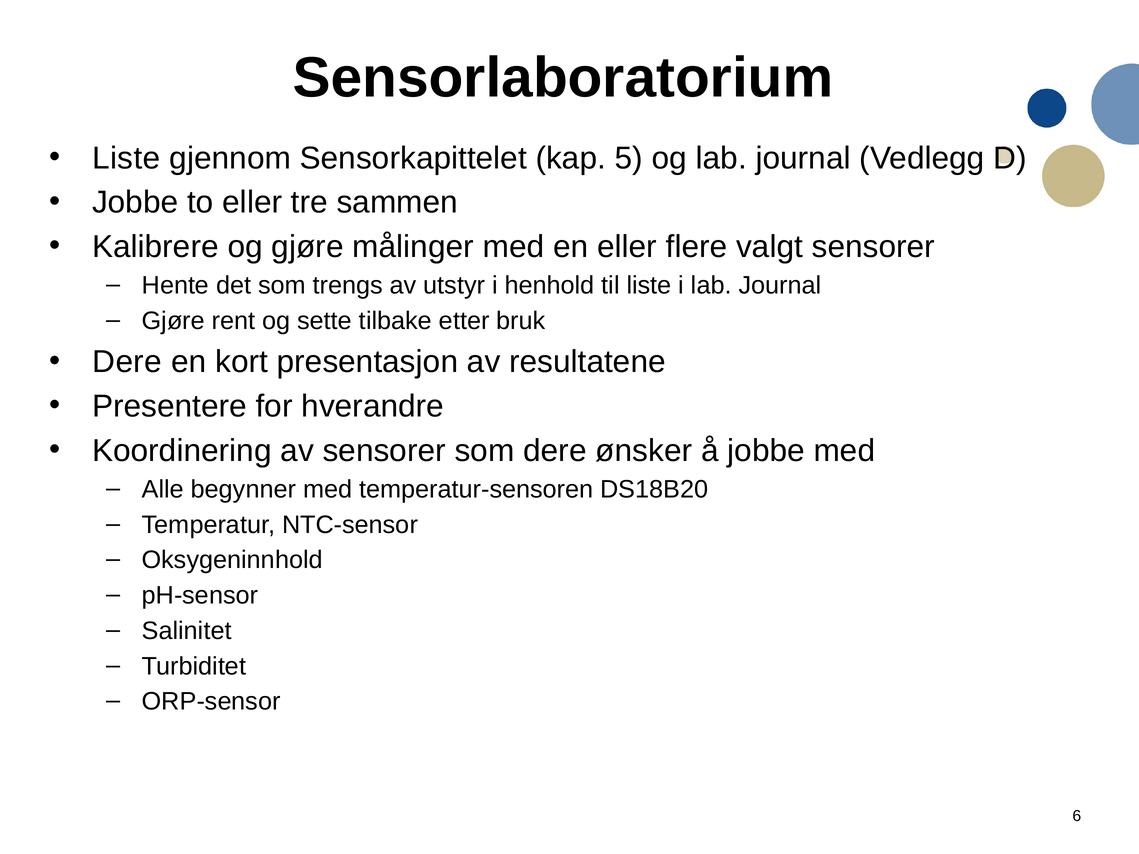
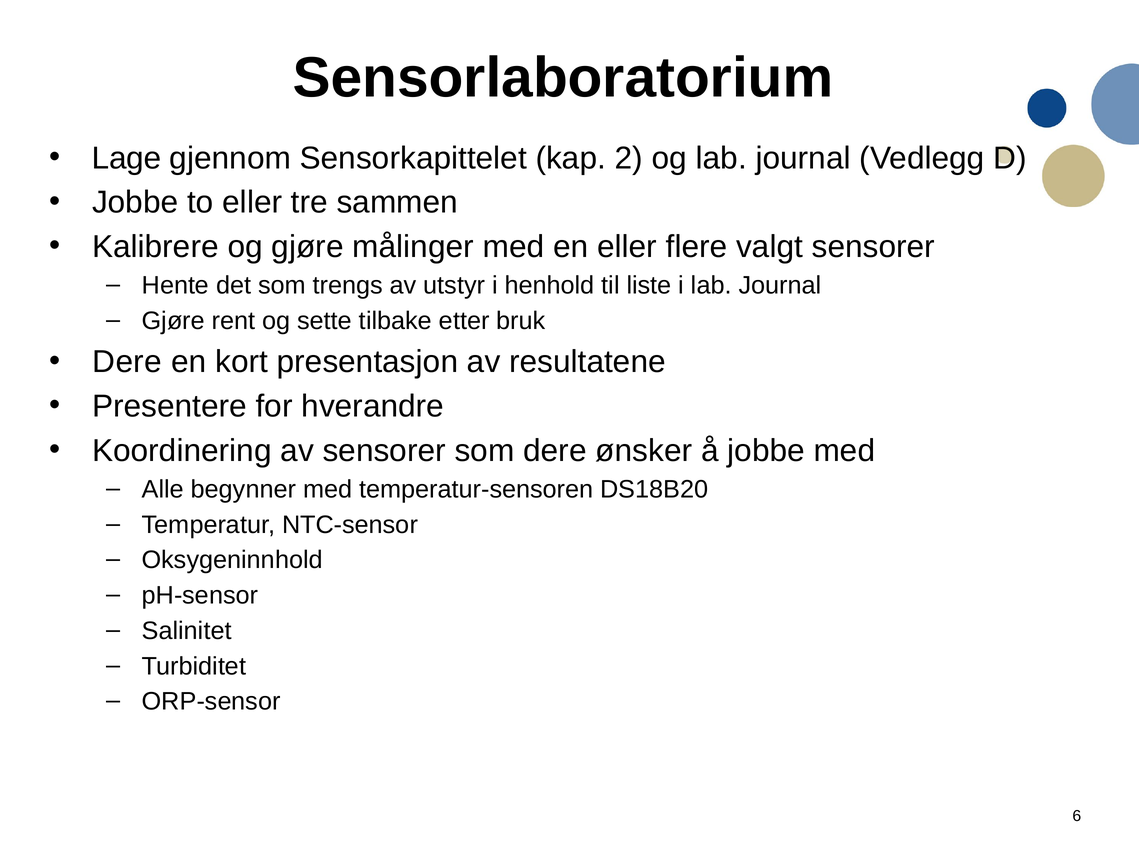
Liste: Liste -> Lage (127, 158)
5: 5 -> 2 (629, 158)
